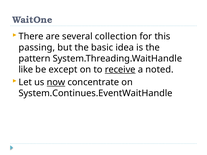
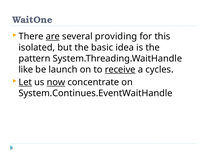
are underline: none -> present (53, 37)
collection: collection -> providing (116, 37)
passing: passing -> isolated (37, 48)
except: except -> launch (63, 70)
noted: noted -> cycles (159, 70)
Let underline: none -> present (25, 82)
